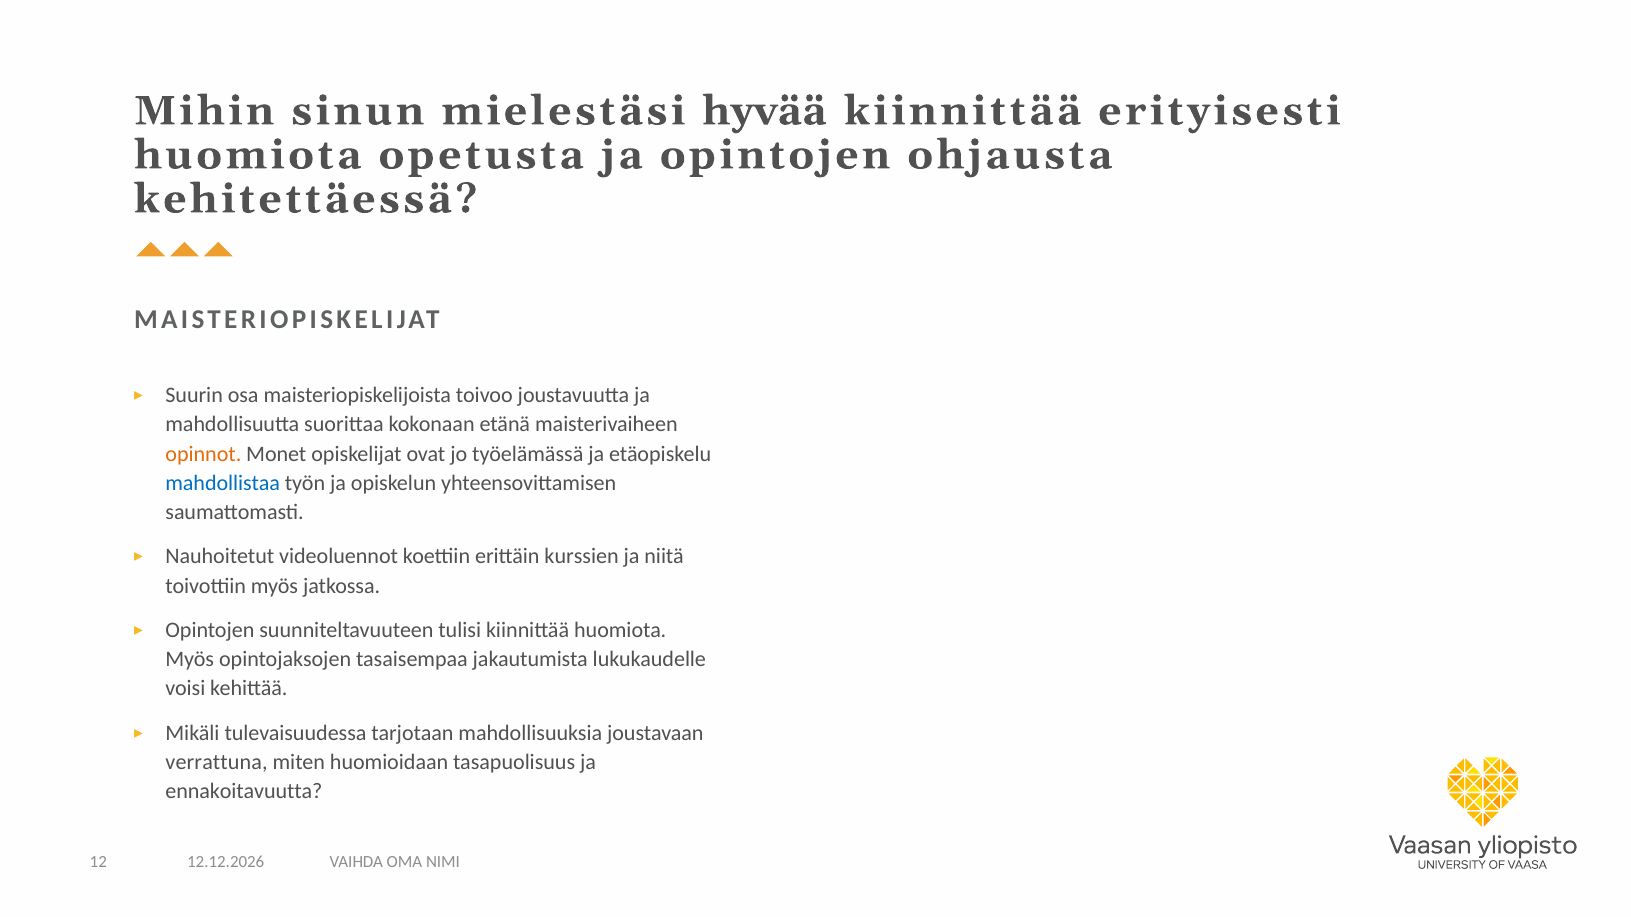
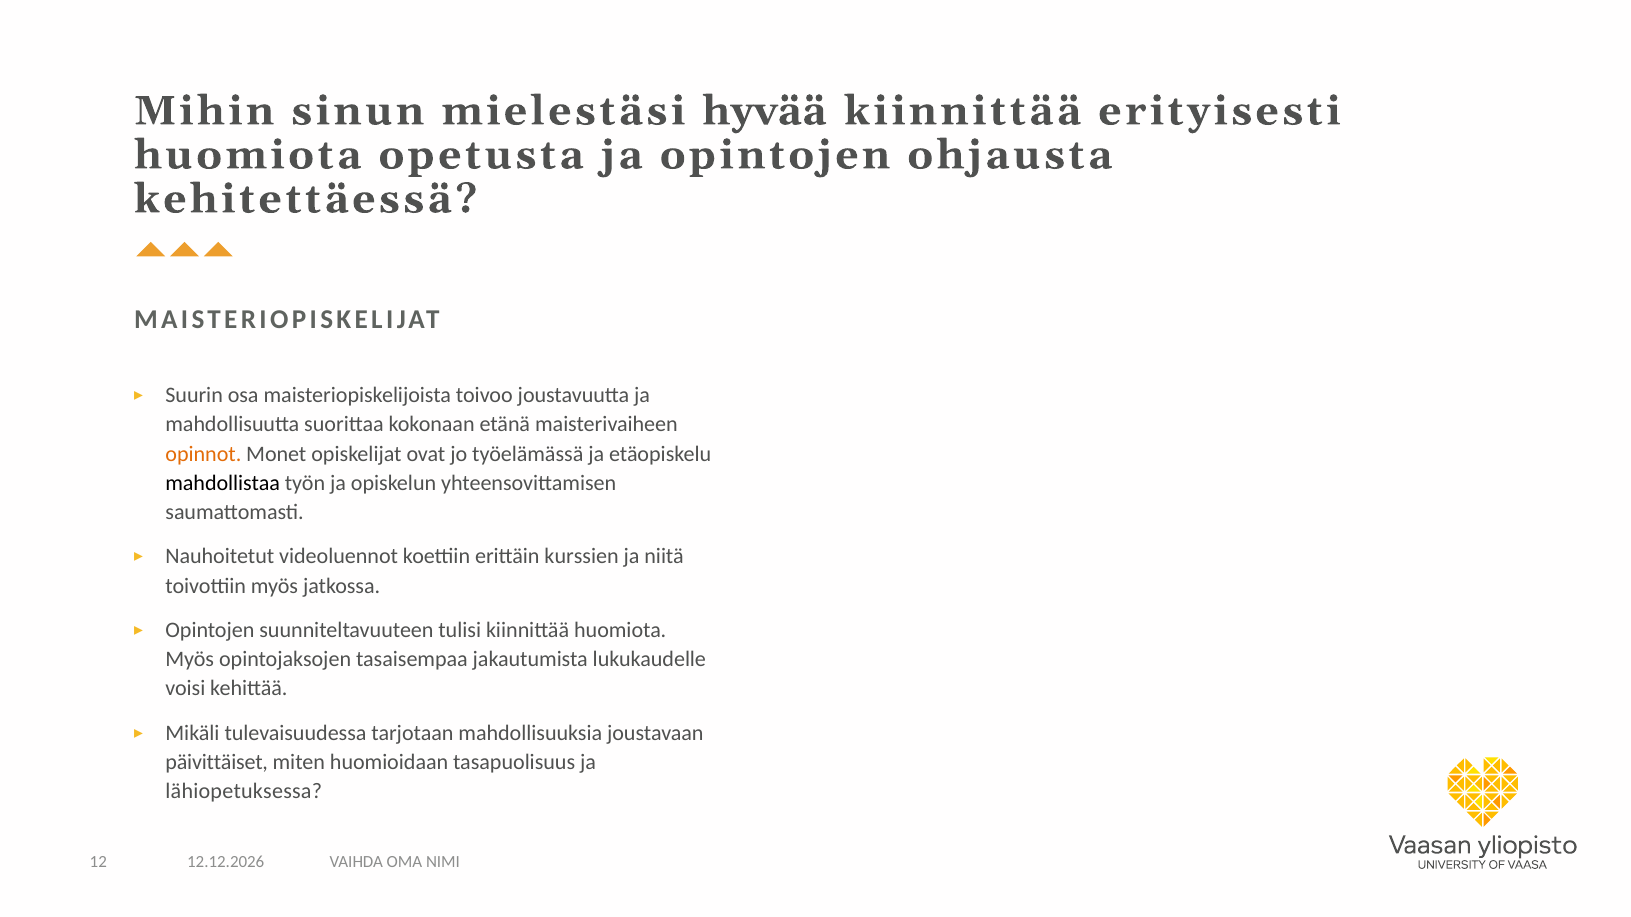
mahdollistaa colour: blue -> black (223, 483)
verrattuna: verrattuna -> päivittäiset (217, 763)
ennakoitavuutta: ennakoitavuutta -> lähiopetuksessa (244, 792)
